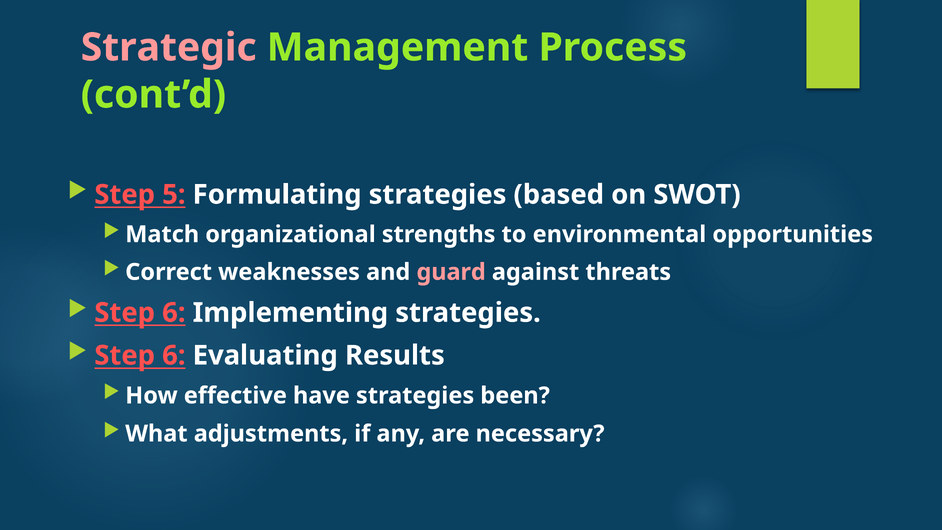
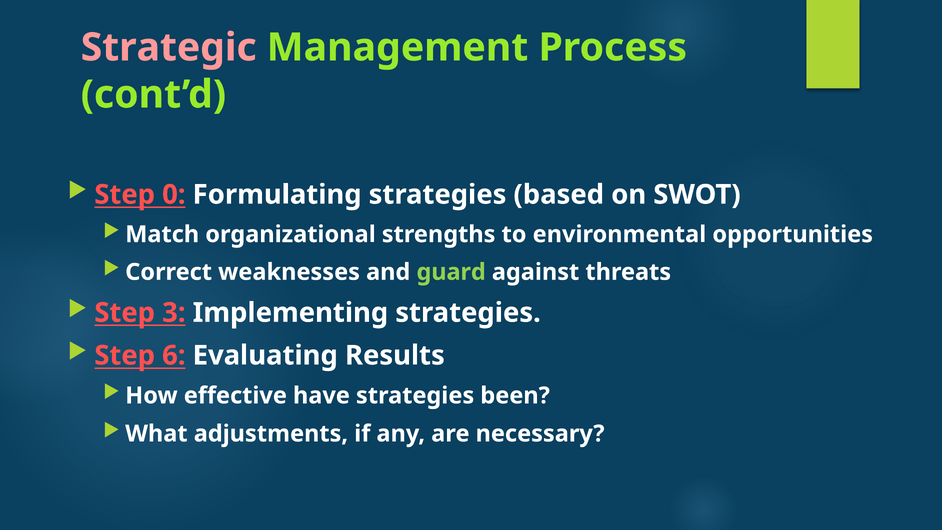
5: 5 -> 0 (174, 195)
guard colour: pink -> light green (451, 272)
6: 6 -> 3 (174, 313)
